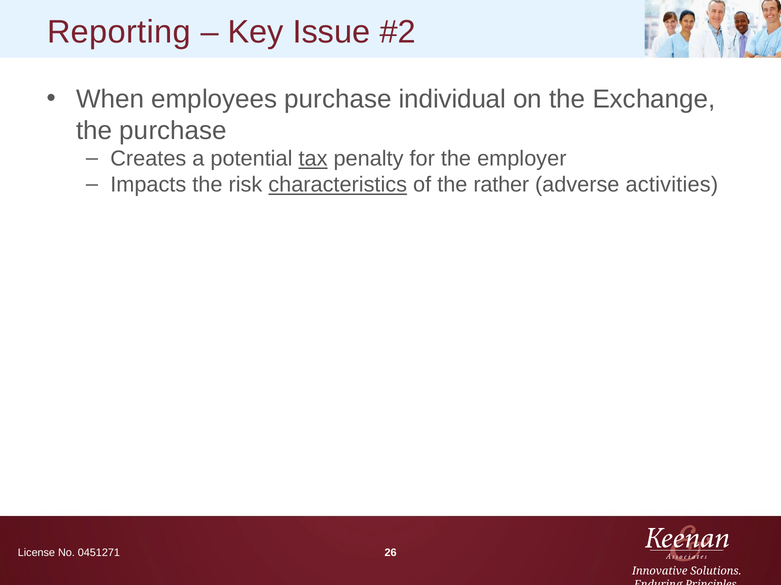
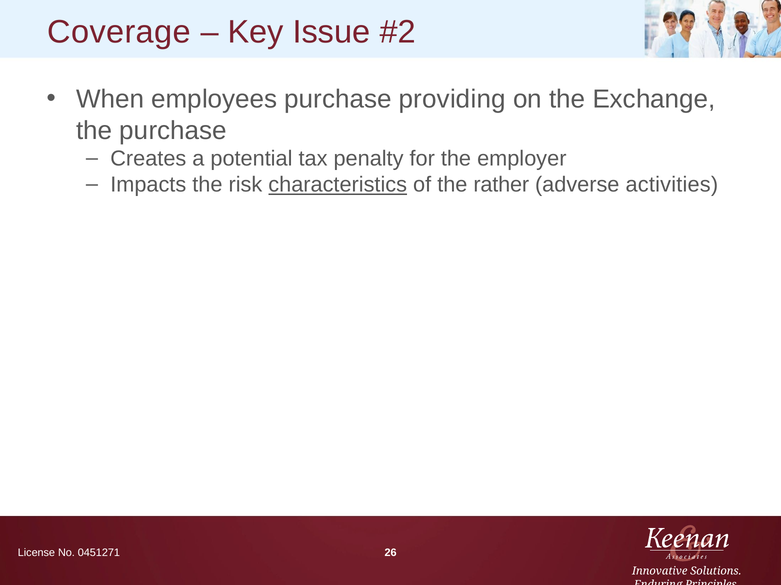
Reporting: Reporting -> Coverage (119, 32)
individual: individual -> providing (452, 99)
tax underline: present -> none (313, 159)
